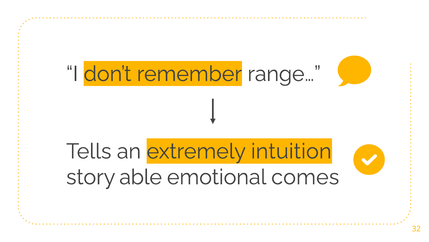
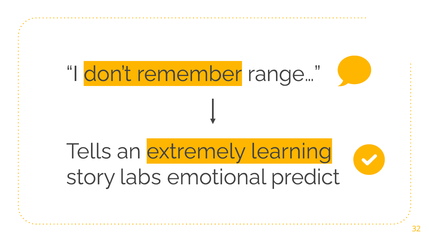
intuition: intuition -> learning (291, 151)
able: able -> labs (140, 177)
comes: comes -> predict (305, 177)
